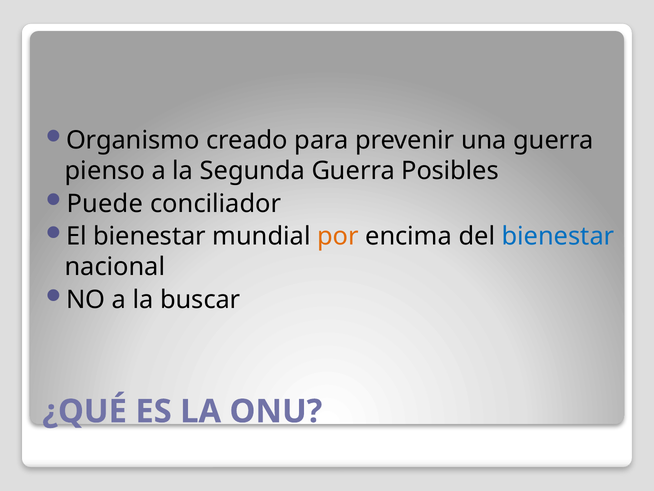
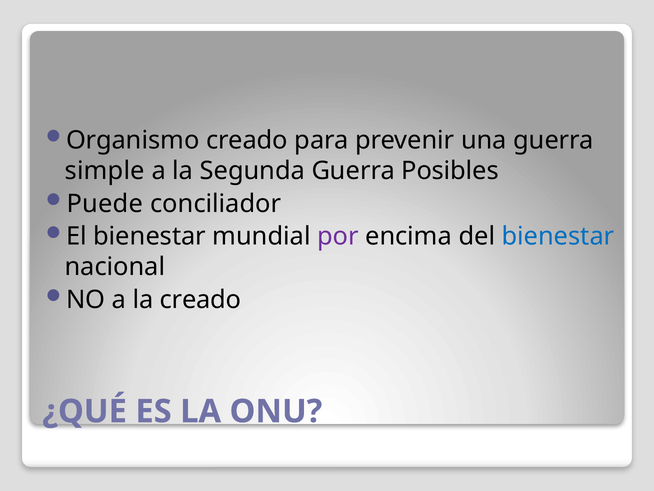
pienso: pienso -> simple (105, 171)
por colour: orange -> purple (338, 236)
la buscar: buscar -> creado (200, 300)
